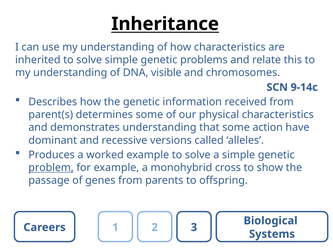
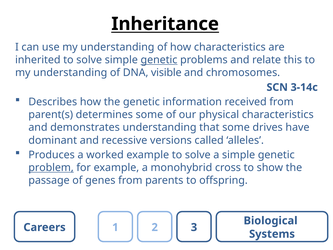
genetic underline: none -> present (159, 60)
9-14c: 9-14c -> 3-14c (304, 87)
action: action -> drives (268, 127)
